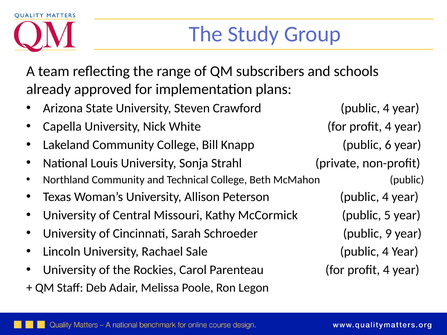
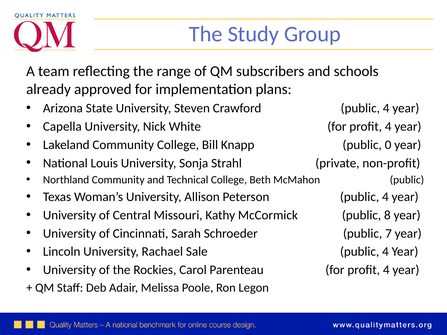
6: 6 -> 0 (388, 145)
5: 5 -> 8 (387, 215)
9: 9 -> 7 (388, 234)
